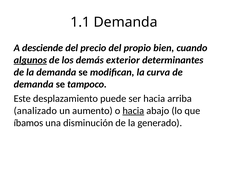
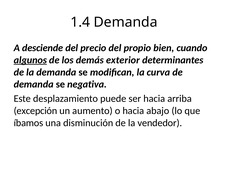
1.1: 1.1 -> 1.4 (80, 22)
tampoco: tampoco -> negativa (87, 84)
analizado: analizado -> excepción (35, 111)
hacia underline: present -> none (133, 111)
generado: generado -> vendedor (160, 123)
